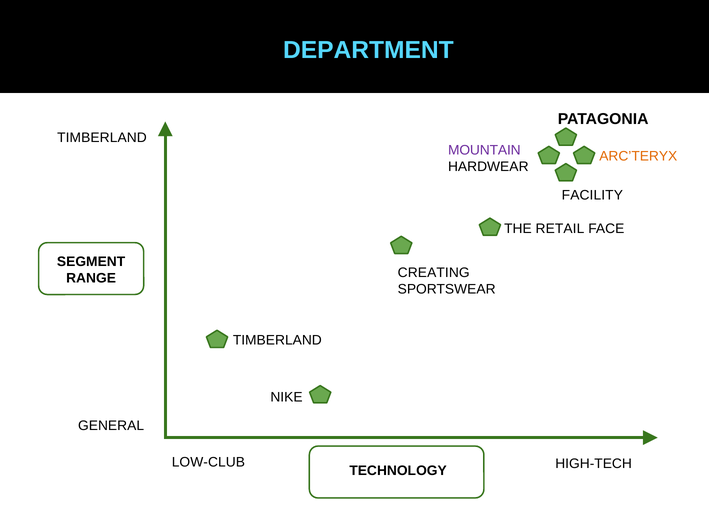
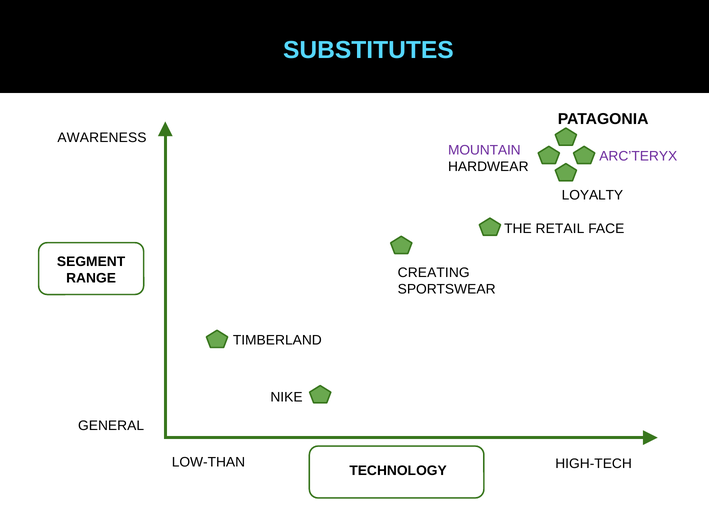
DEPARTMENT: DEPARTMENT -> SUBSTITUTES (368, 50)
TIMBERLAND: TIMBERLAND -> AWARENESS (102, 138)
ARC’TERYX colour: orange -> purple (638, 156)
FACILITY: FACILITY -> LOYALTY (592, 196)
LOW-CLUB: LOW-CLUB -> LOW-THAN (208, 463)
